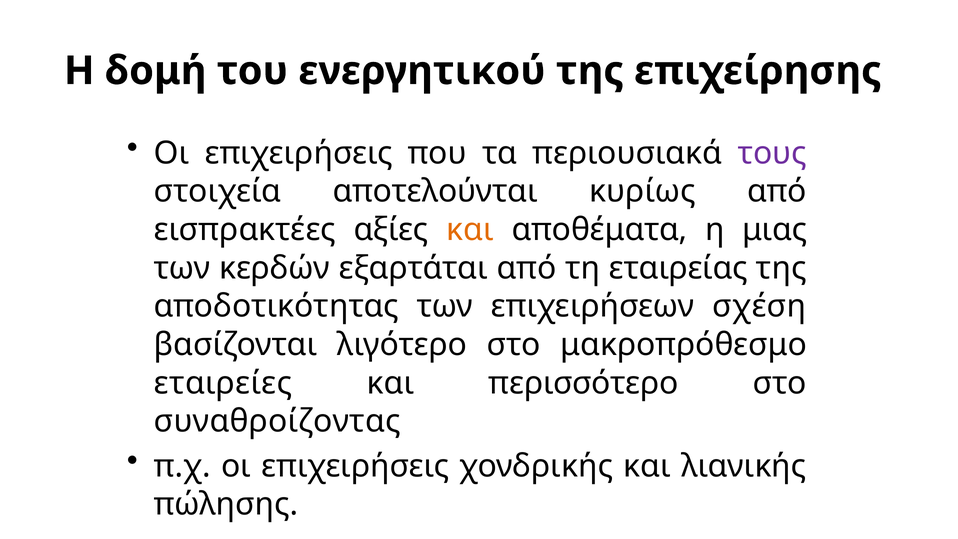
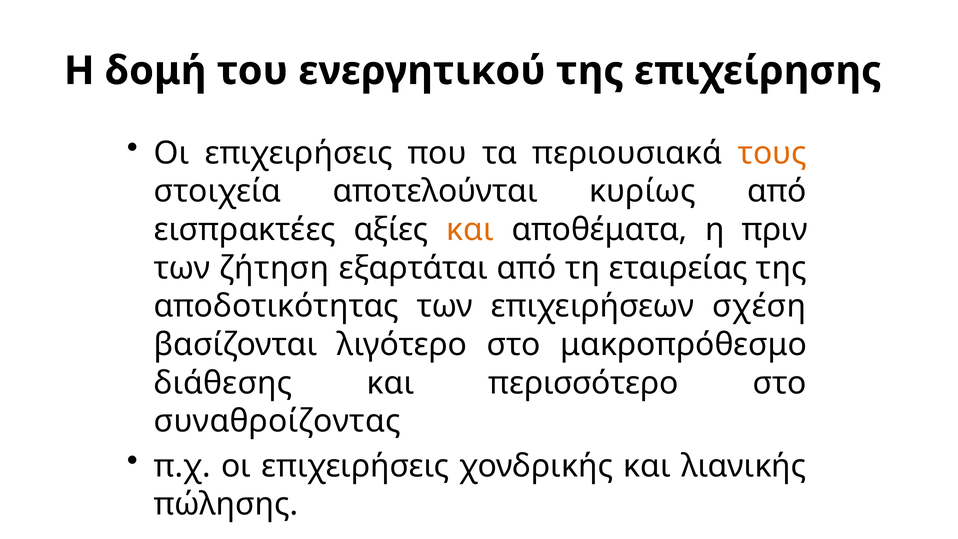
τους colour: purple -> orange (772, 153)
μιας: μιας -> πριν (775, 230)
κερδών: κερδών -> ζήτηση (274, 268)
εταιρείες: εταιρείες -> διάθεσης (223, 383)
